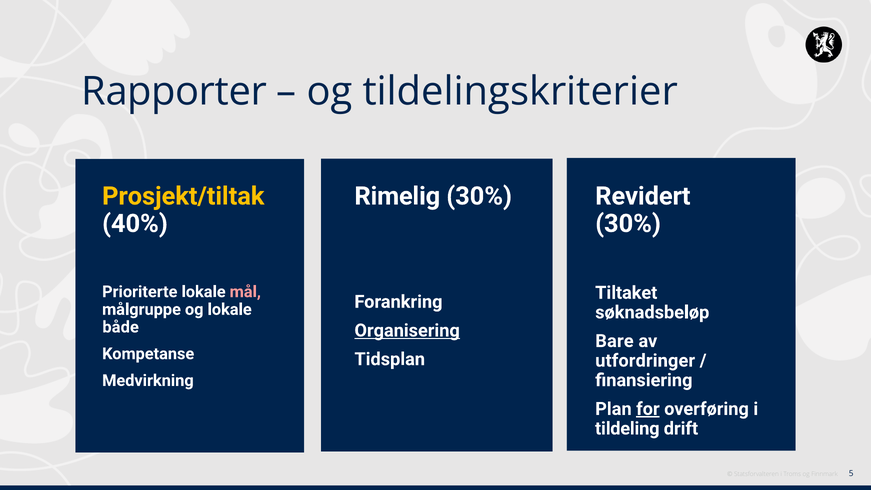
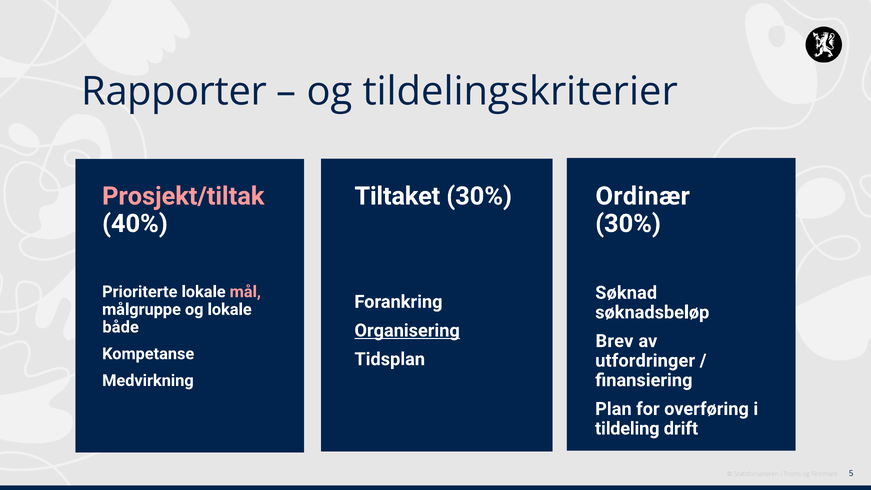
Prosjekt/tiltak colour: yellow -> pink (183, 196)
Rimelig: Rimelig -> Tiltaket (397, 196)
Revidert: Revidert -> Ordinær (643, 196)
Tiltaket: Tiltaket -> Søknad (626, 293)
Bare: Bare -> Brev (614, 341)
for underline: present -> none (648, 409)
